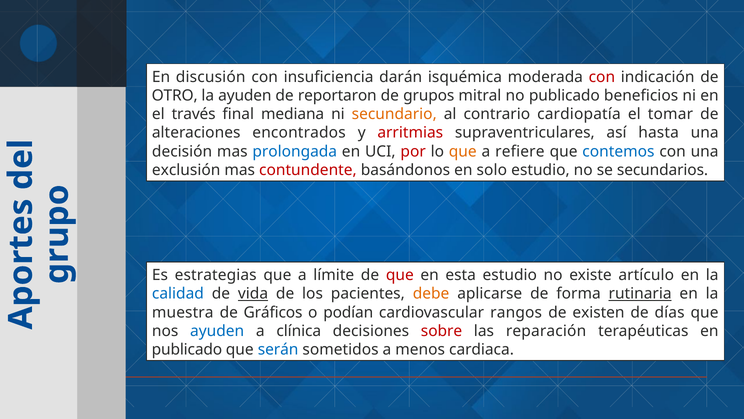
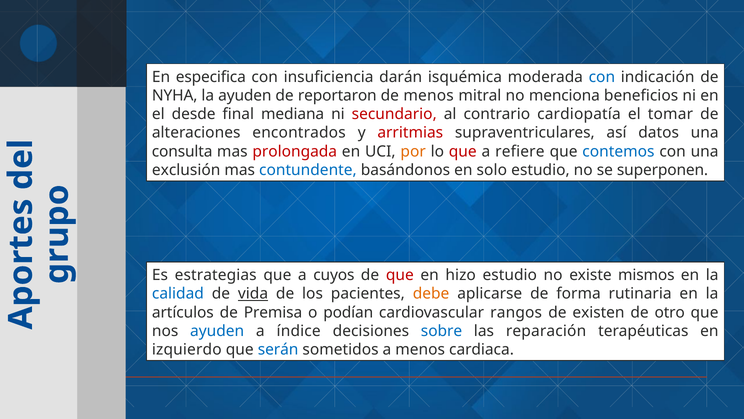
discusión: discusión -> especifica (211, 77)
con colour: red -> blue (602, 77)
OTRO: OTRO -> NYHA (175, 95)
de grupos: grupos -> menos (429, 95)
no publicado: publicado -> menciona (564, 95)
través: través -> desde (194, 114)
secundario colour: orange -> red (394, 114)
hasta: hasta -> datos (659, 133)
decisión: decisión -> consulta (182, 151)
prolongada colour: blue -> red (295, 151)
por colour: red -> orange (413, 151)
que colour: orange -> red (463, 151)
contundente colour: red -> blue (308, 170)
secundarios: secundarios -> superponen (663, 170)
límite: límite -> cuyos (334, 275)
esta: esta -> hizo (461, 275)
artículo: artículo -> mismos (646, 275)
rutinaria underline: present -> none (640, 293)
muestra: muestra -> artículos (183, 312)
Gráficos: Gráficos -> Premisa (273, 312)
días: días -> otro (670, 312)
clínica: clínica -> índice (299, 331)
sobre colour: red -> blue (442, 331)
publicado: publicado -> izquierdo (187, 349)
